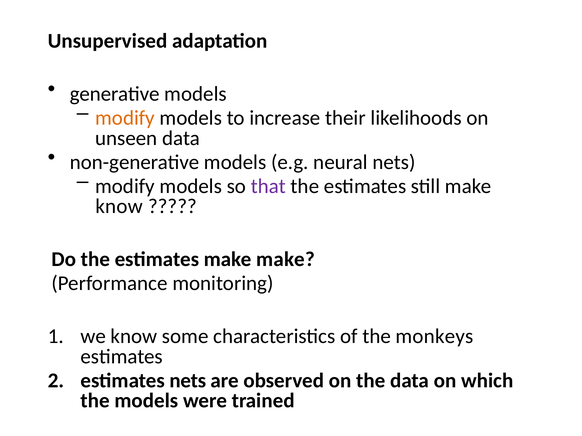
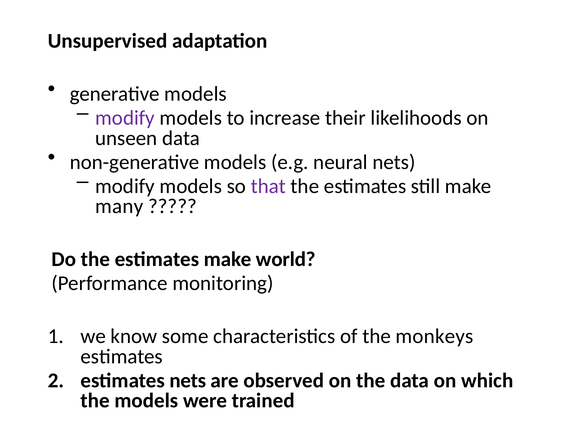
modify colour: orange -> purple (125, 118)
know: know -> many (119, 206)
make make: make -> world (286, 260)
